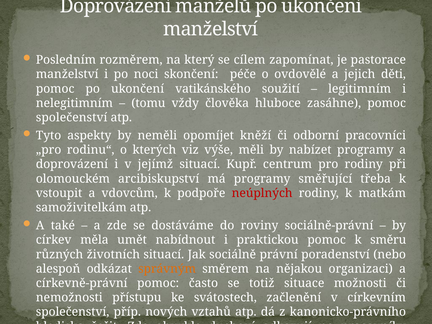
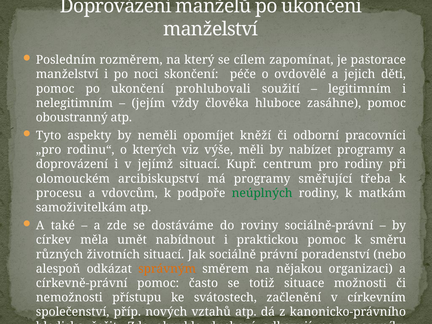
vatikánského: vatikánského -> prohlubovali (213, 89)
tomu: tomu -> jejím (148, 103)
společenství: společenství -> oboustranný (72, 118)
vstoupit: vstoupit -> procesu (59, 193)
neúplných colour: red -> green (262, 193)
